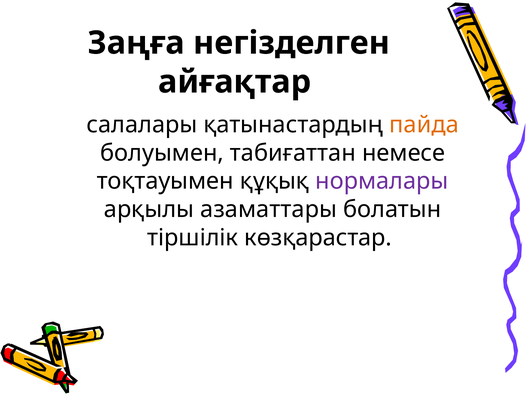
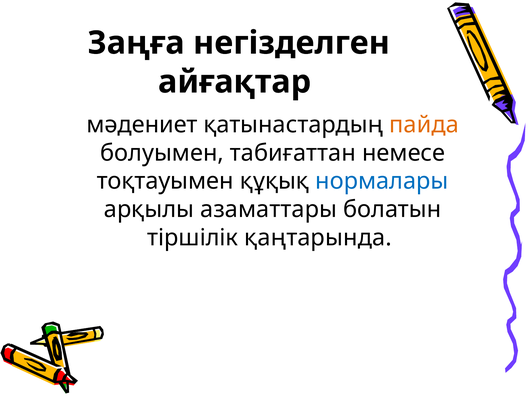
салалары: салалары -> мәдениет (142, 124)
нормалары colour: purple -> blue (382, 181)
көзқарастар: көзқарастар -> қаңтарында (318, 238)
